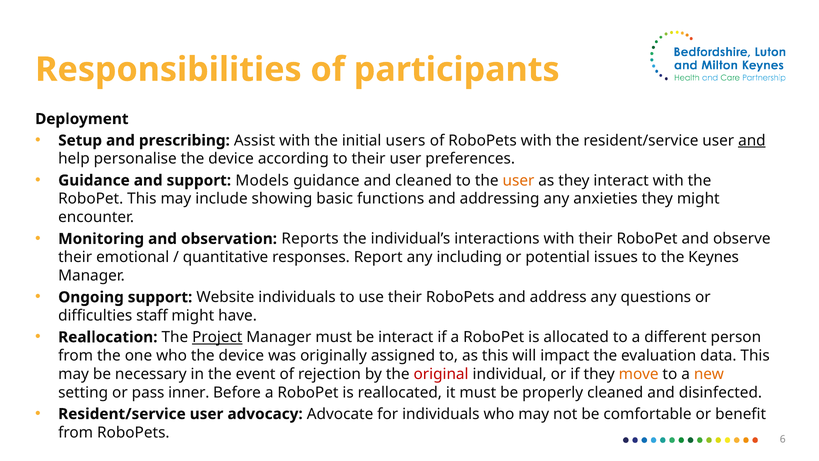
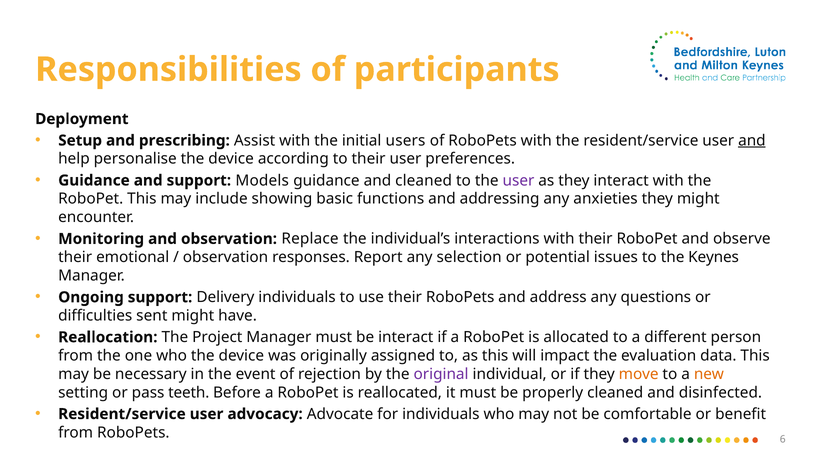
user colour: orange -> purple (518, 180)
Reports: Reports -> Replace (310, 239)
quantitative: quantitative -> observation (226, 257)
including: including -> selection (469, 257)
Website: Website -> Delivery (225, 297)
staff: staff -> sent (152, 315)
Project underline: present -> none (217, 337)
original colour: red -> purple (441, 374)
inner: inner -> teeth (189, 392)
